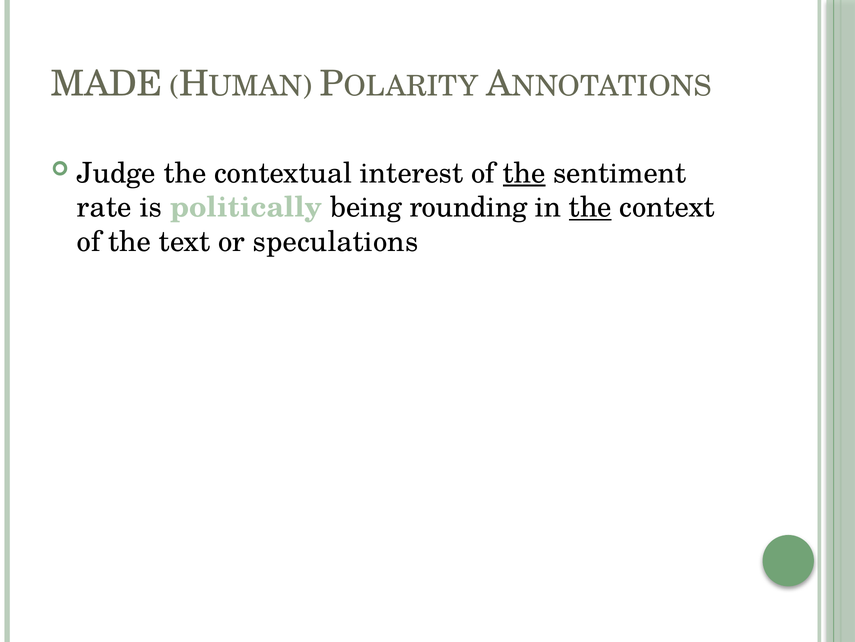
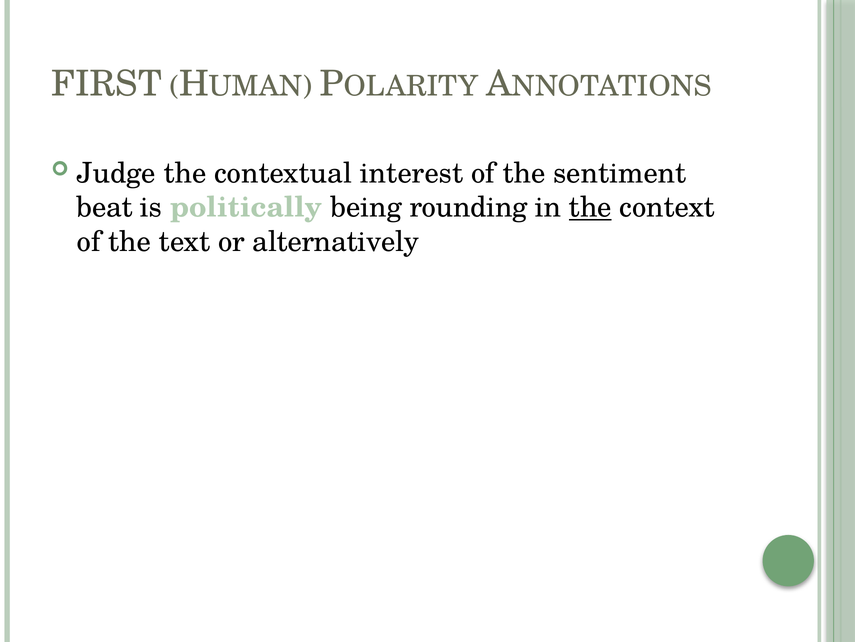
MADE: MADE -> FIRST (106, 84)
the underline: present -> none (524, 173)
rate: rate -> beat (105, 207)
speculations: speculations -> alternatively (336, 241)
